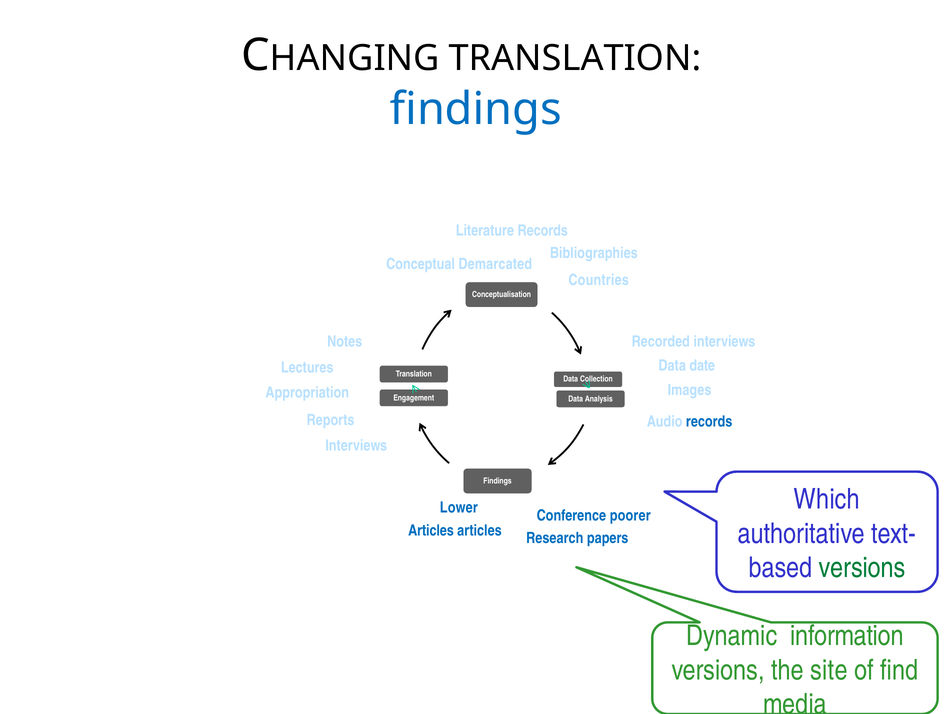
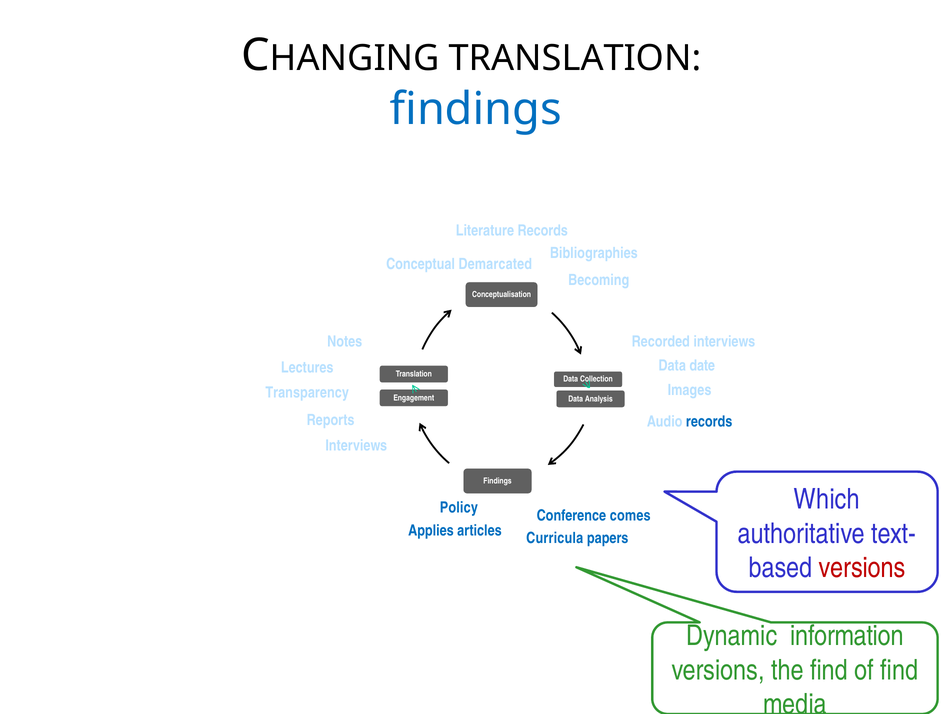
Countries: Countries -> Becoming (599, 280)
Appropriation: Appropriation -> Transparency (307, 393)
Lower: Lower -> Policy (459, 507)
poorer: poorer -> comes (630, 515)
Articles: Articles -> Applies (431, 530)
Research: Research -> Curricula (555, 538)
versions colour: green -> red (862, 568)
the site: site -> find (829, 670)
